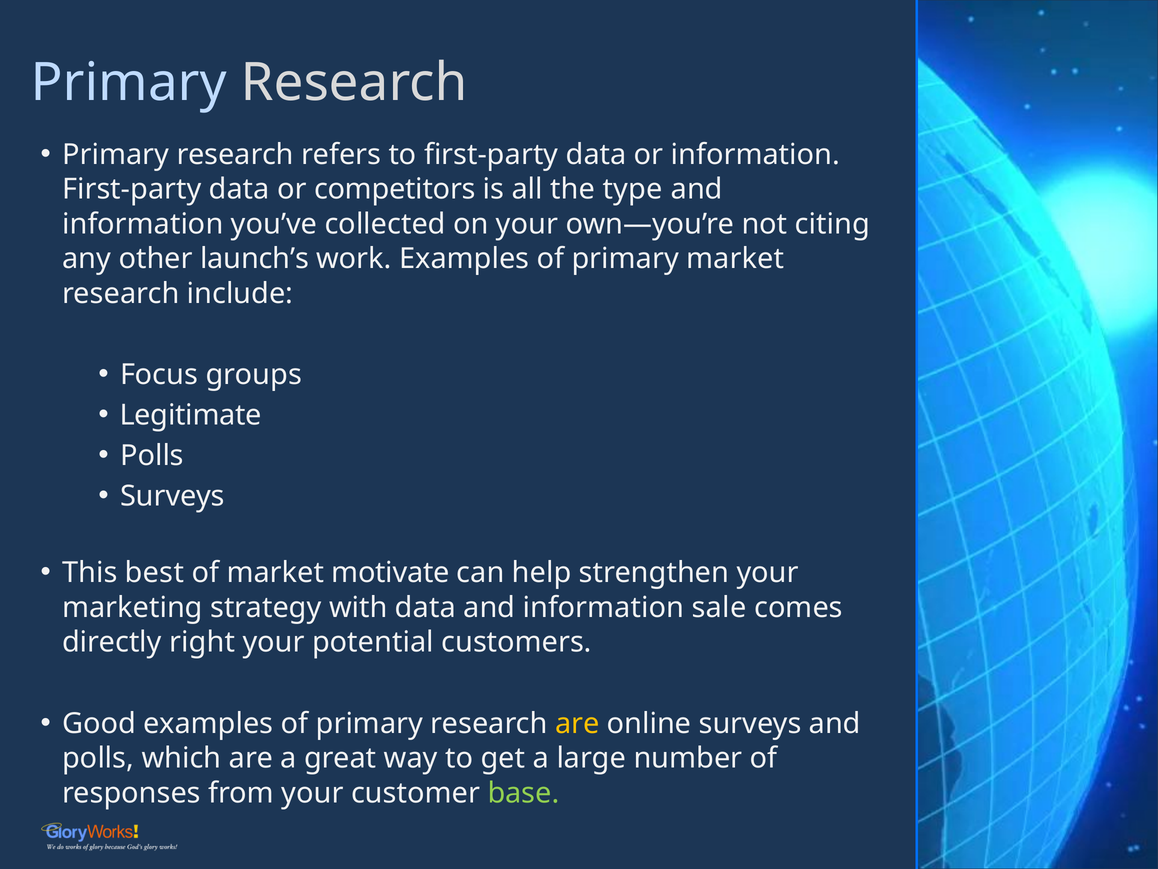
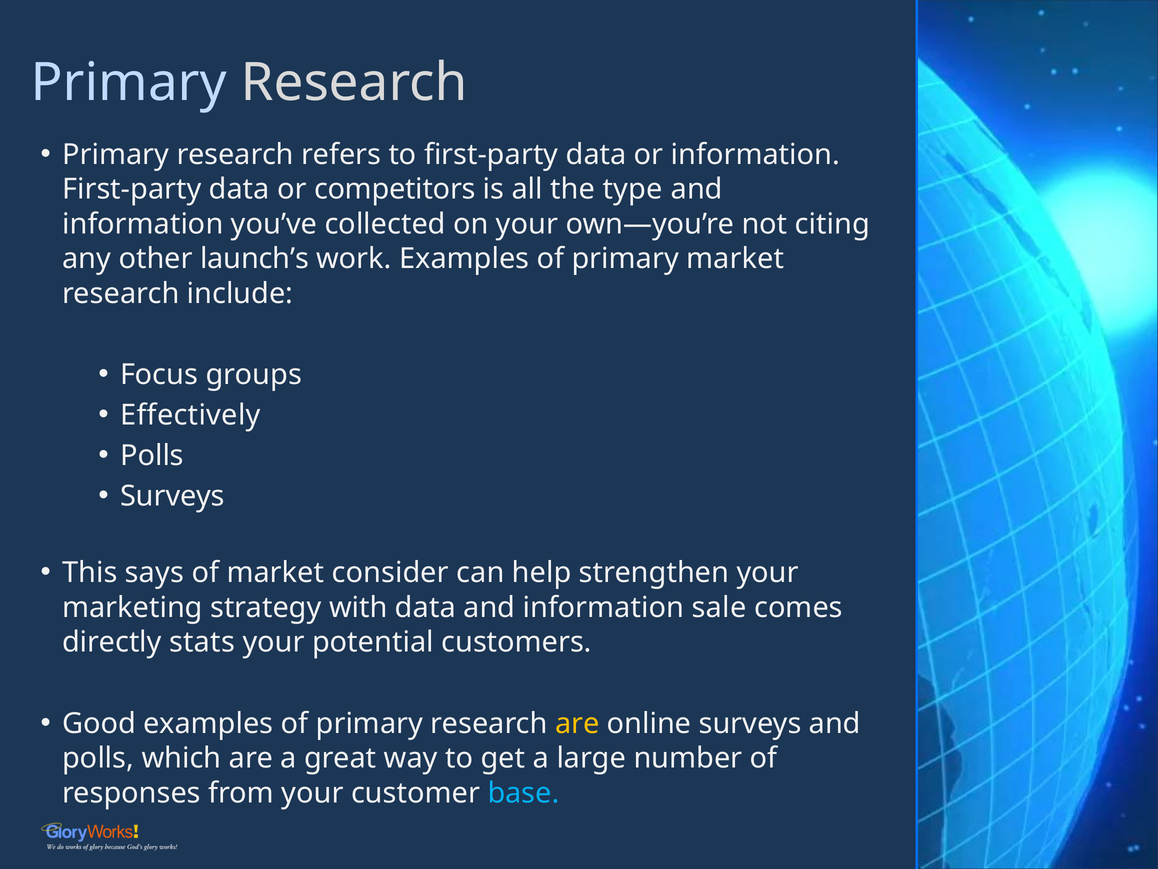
Legitimate: Legitimate -> Effectively (190, 415)
best: best -> says (154, 573)
motivate: motivate -> consider (390, 573)
right: right -> stats (202, 642)
base colour: light green -> light blue (523, 793)
